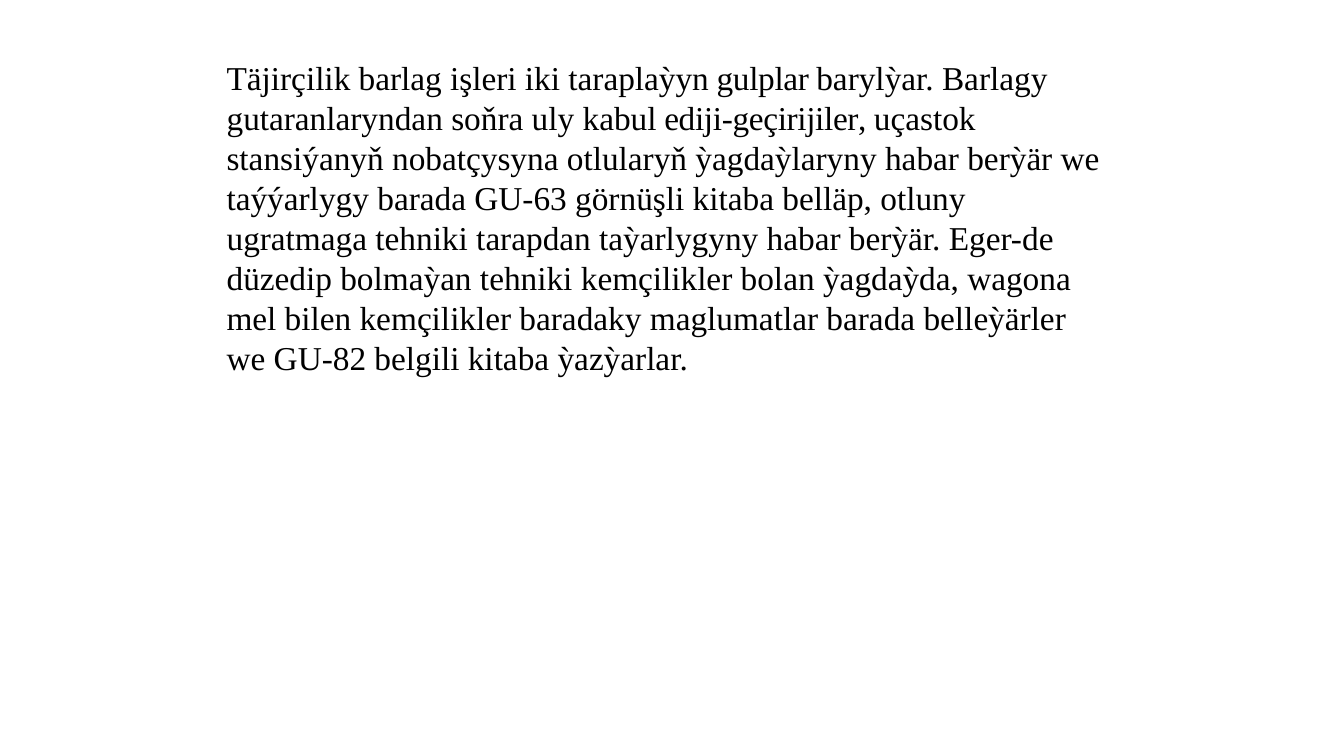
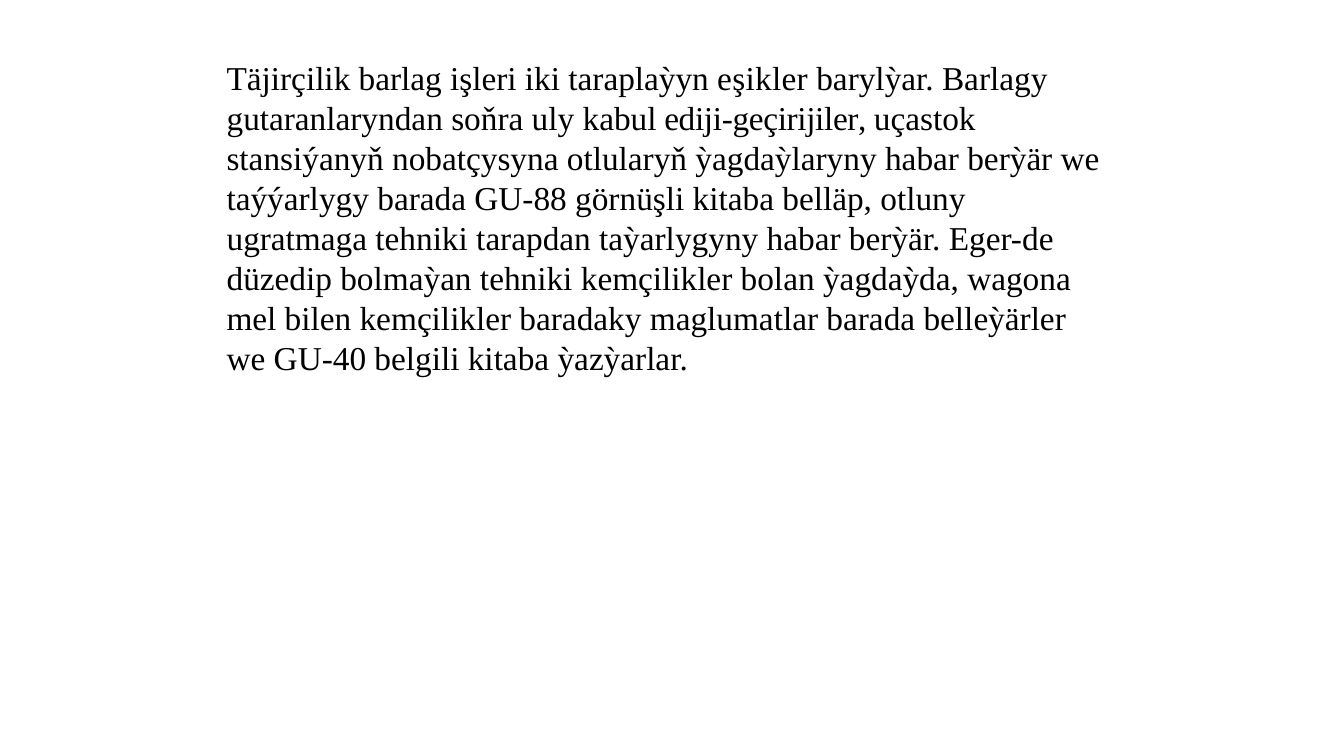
gulplar: gulplar -> eşikler (762, 79)
GU-63: GU-63 -> GU-88 (521, 199)
GU-82: GU-82 -> GU-40 (320, 359)
